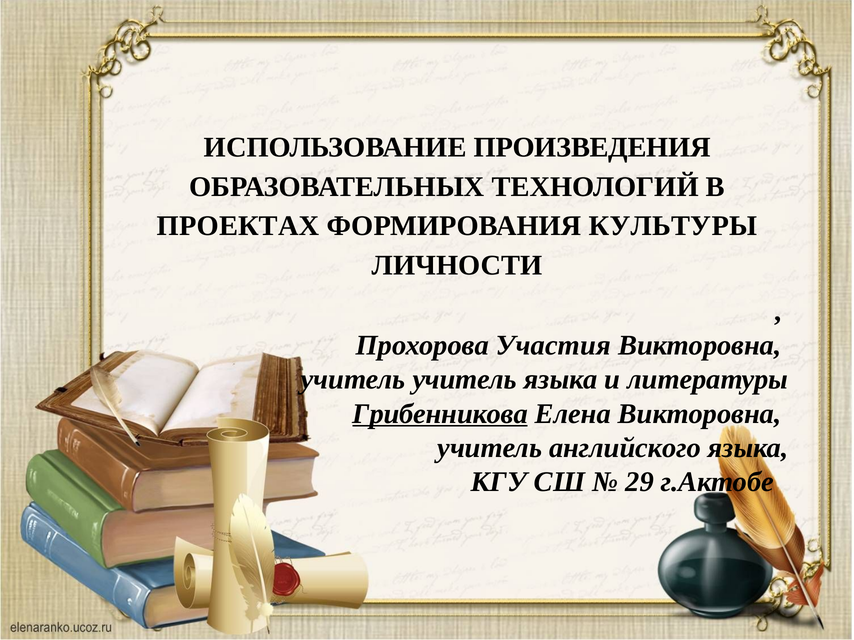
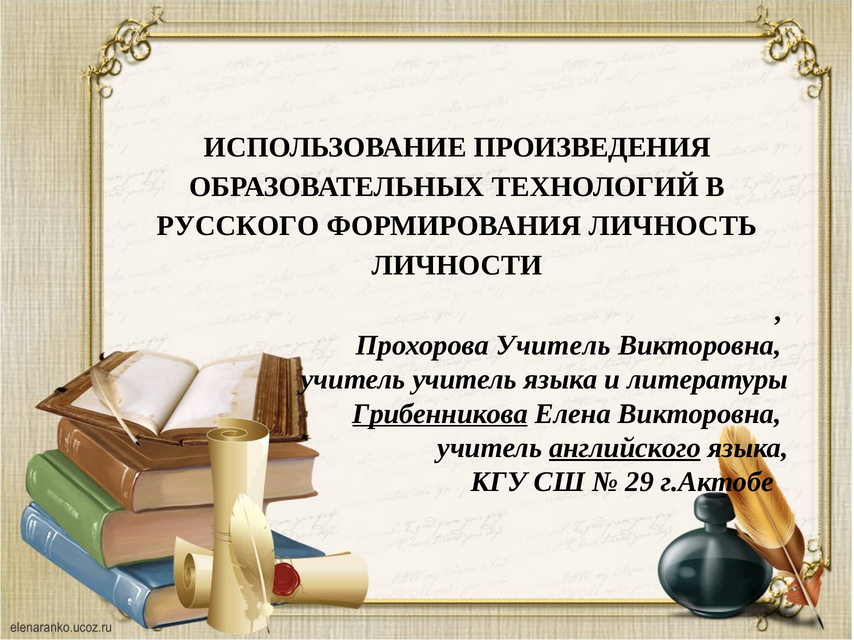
ПРОЕКТАХ: ПРОЕКТАХ -> РУССКОГО (238, 226)
КУЛЬТУРЫ: КУЛЬТУРЫ -> ЛИЧНОСТЬ (673, 226)
Прохорова Участия: Участия -> Учитель (553, 346)
английского underline: none -> present (625, 448)
